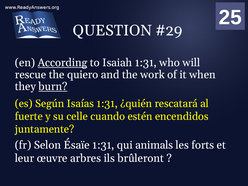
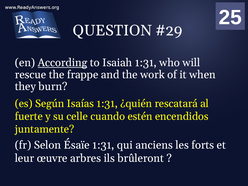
quiero: quiero -> frappe (83, 75)
burn underline: present -> none (53, 87)
animals: animals -> anciens (154, 145)
